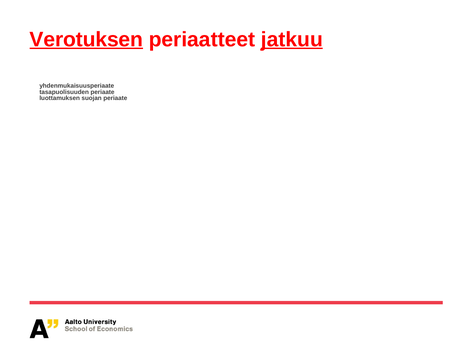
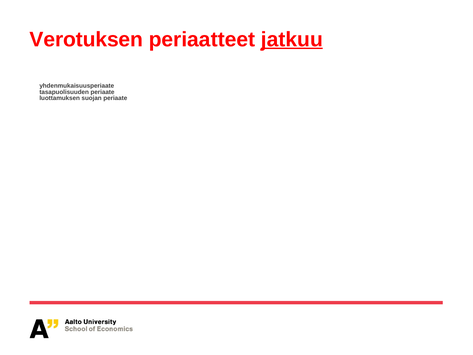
Verotuksen underline: present -> none (86, 39)
